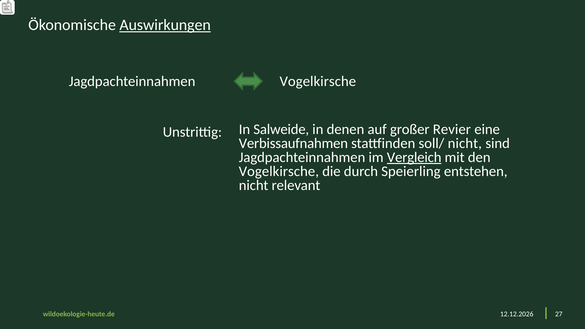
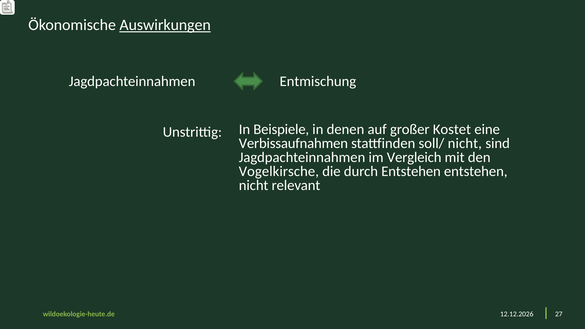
Jagdpachteinnahmen Vogelkirsche: Vogelkirsche -> Entmischung (318, 81)
Salweide: Salweide -> Beispiele (281, 129)
Revier: Revier -> Kostet (452, 129)
Vergleich underline: present -> none (414, 157)
durch Speierling: Speierling -> Entstehen (411, 171)
